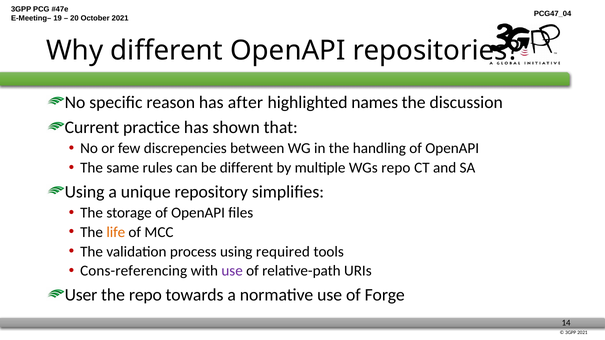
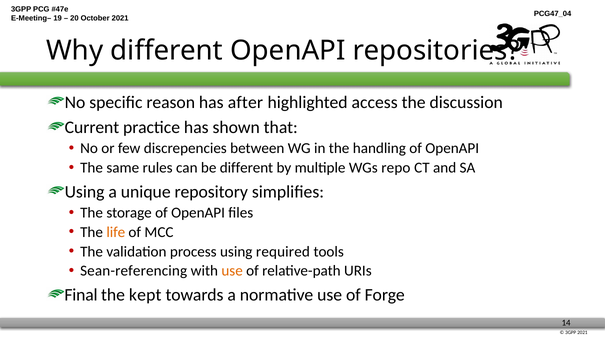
names: names -> access (375, 102)
Cons-referencing: Cons-referencing -> Sean-referencing (134, 271)
use colour: purple -> orange (232, 271)
User: User -> Final (81, 295)
the repo: repo -> kept (145, 295)
